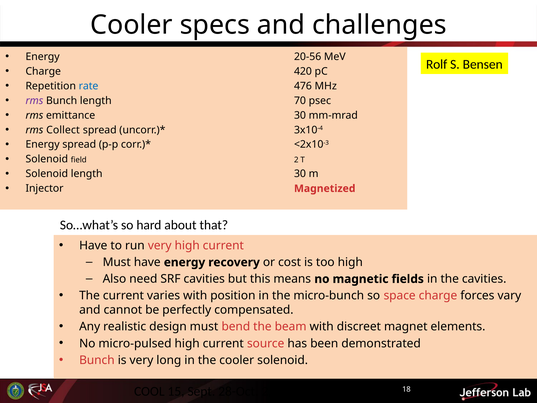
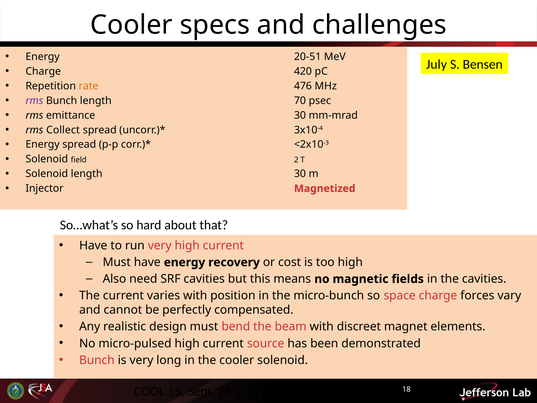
20-56: 20-56 -> 20-51 (308, 57)
Rolf: Rolf -> July (436, 64)
rate colour: blue -> orange (89, 86)
